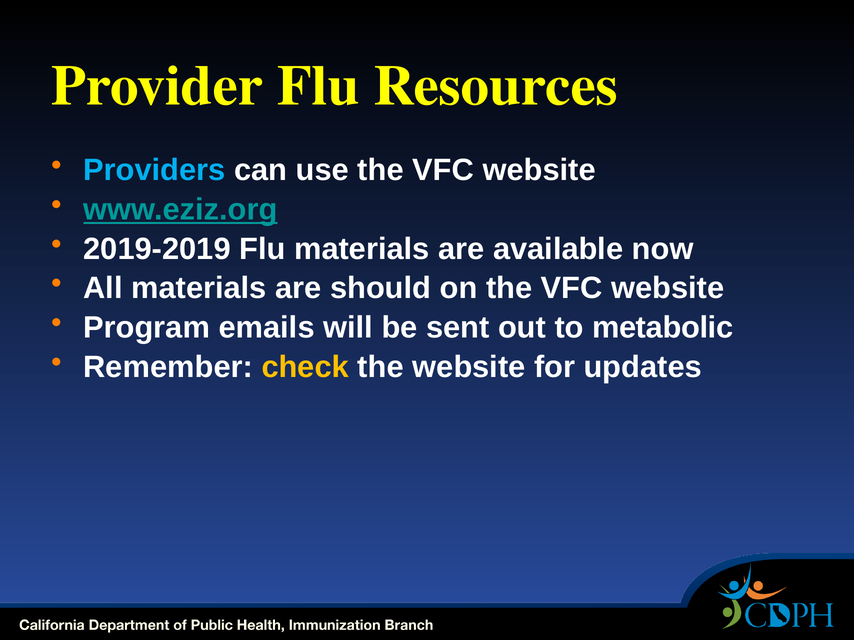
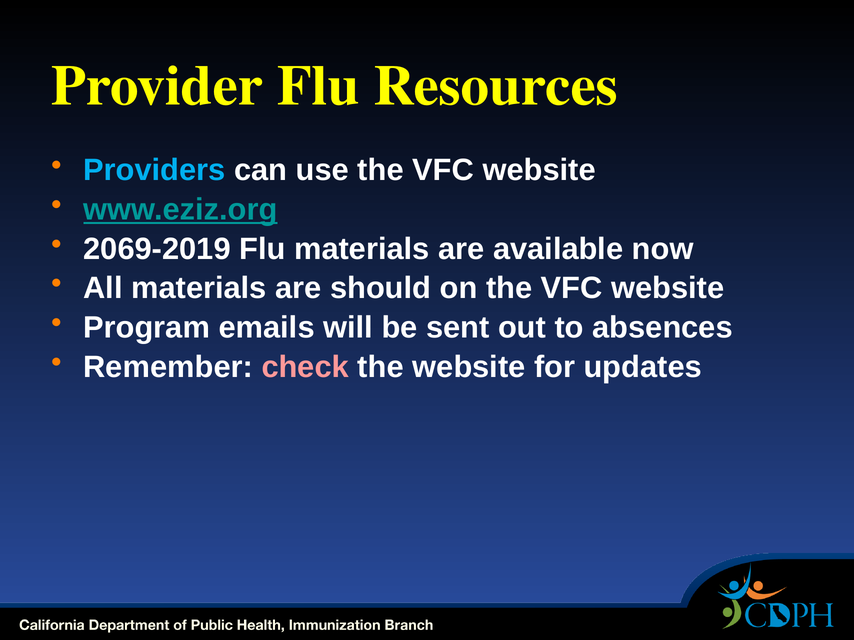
2019-2019: 2019-2019 -> 2069-2019 (157, 249)
metabolic: metabolic -> absences (663, 328)
check colour: yellow -> pink (305, 367)
